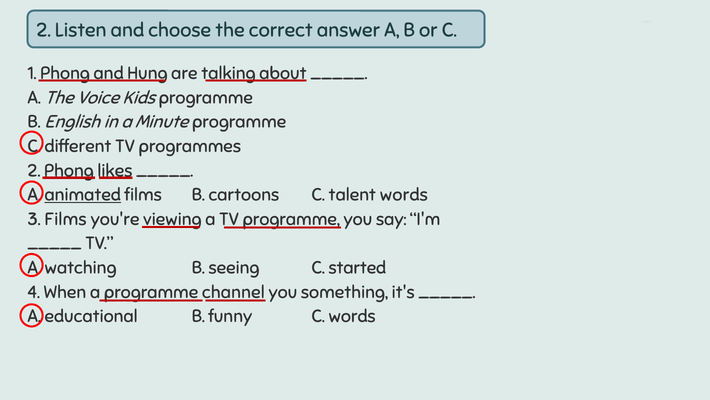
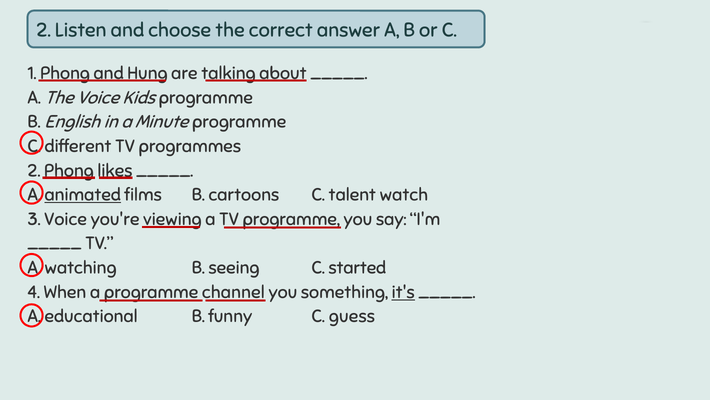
talent words: words -> watch (404, 195)
3 Films: Films -> Voice (66, 219)
it's underline: none -> present (403, 292)
C words: words -> guess (352, 316)
